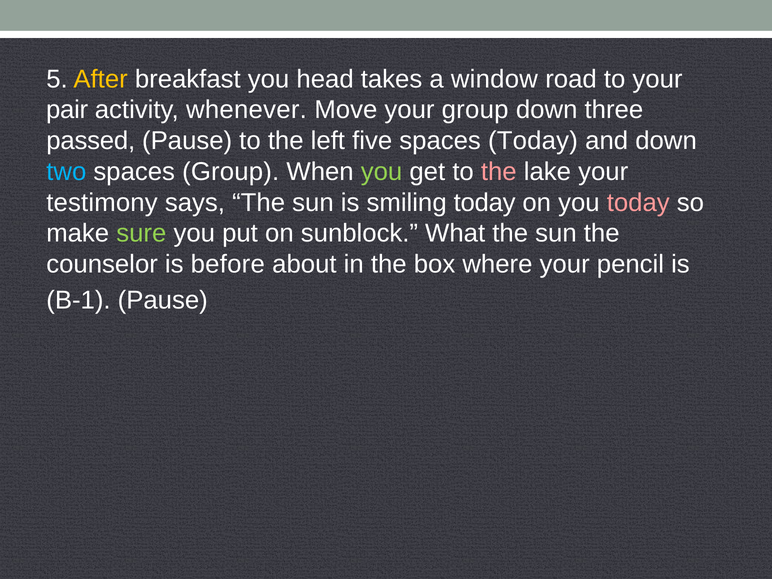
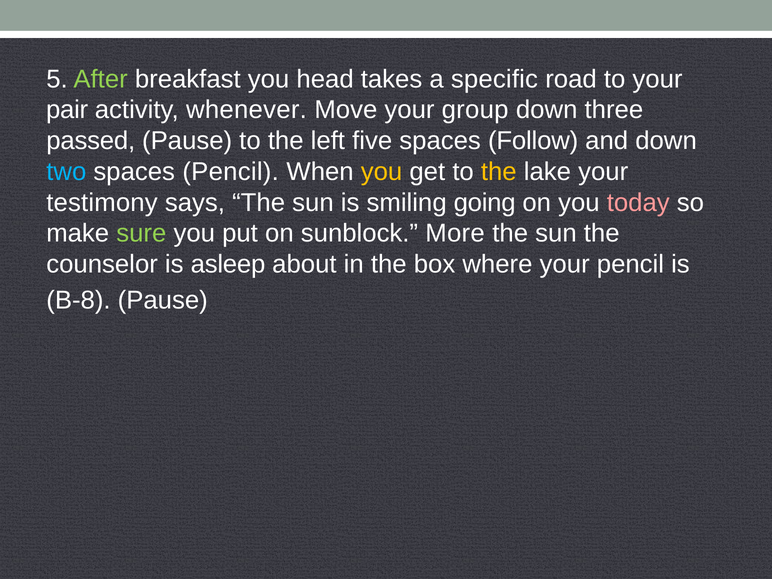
After colour: yellow -> light green (101, 79)
window: window -> specific (494, 79)
spaces Today: Today -> Follow (533, 141)
spaces Group: Group -> Pencil (231, 172)
you colour: light green -> yellow (382, 172)
the colour: pink -> yellow (499, 172)
smiling today: today -> going (485, 203)
What: What -> More (455, 233)
before: before -> asleep (228, 264)
B-1: B-1 -> B-8 (78, 300)
